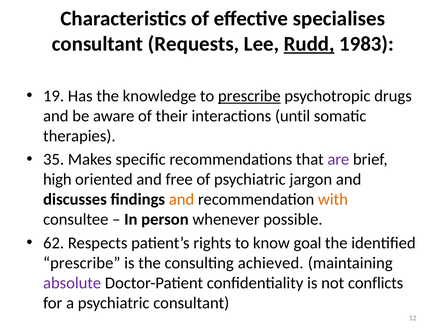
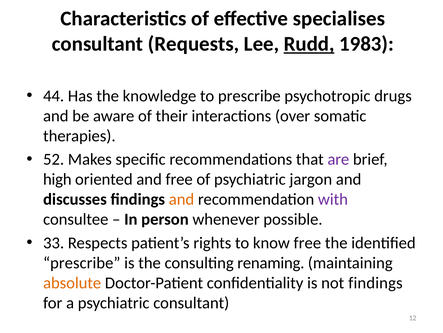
19: 19 -> 44 (54, 96)
prescribe underline: present -> none (249, 96)
until: until -> over (293, 116)
35: 35 -> 52 (54, 159)
with colour: orange -> purple (333, 199)
62: 62 -> 33 (54, 242)
know goal: goal -> free (307, 242)
achieved: achieved -> renaming (271, 262)
absolute colour: purple -> orange (72, 282)
not conflicts: conflicts -> findings (375, 282)
